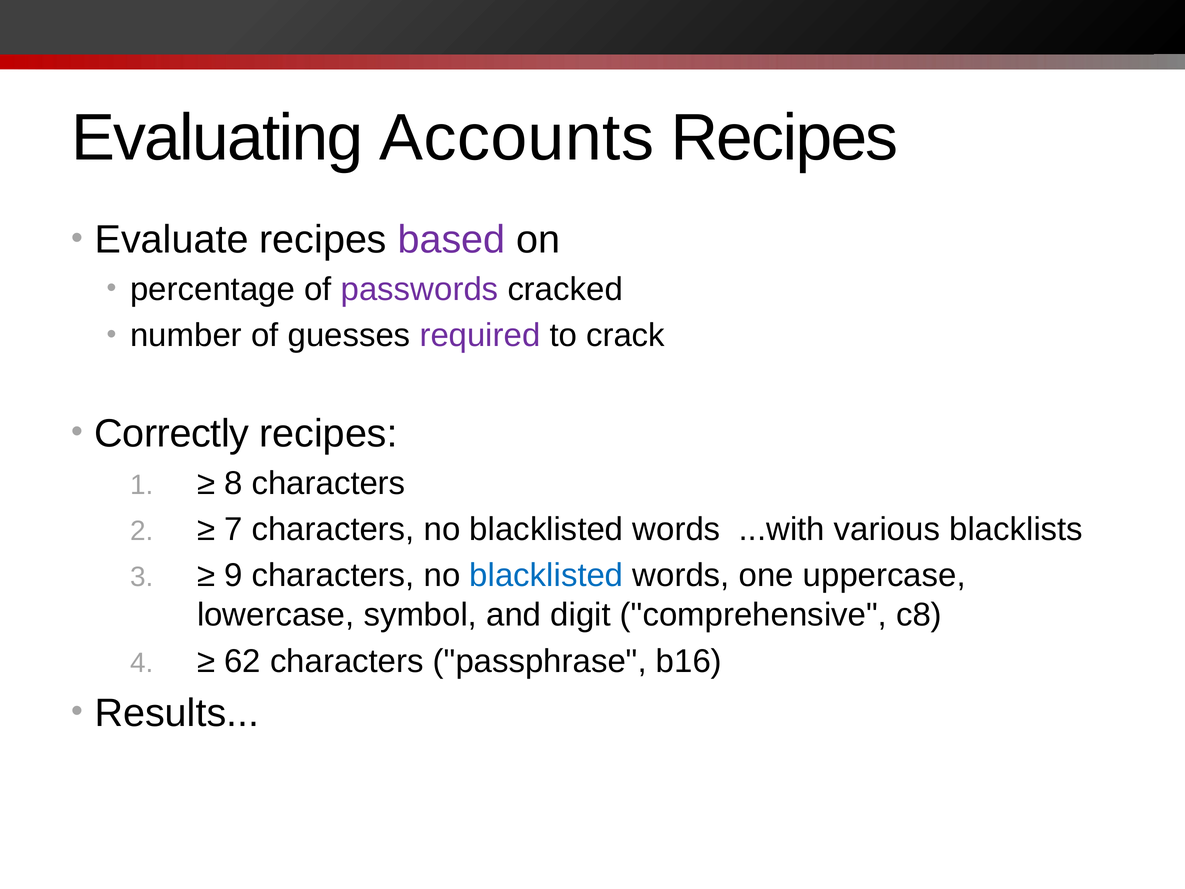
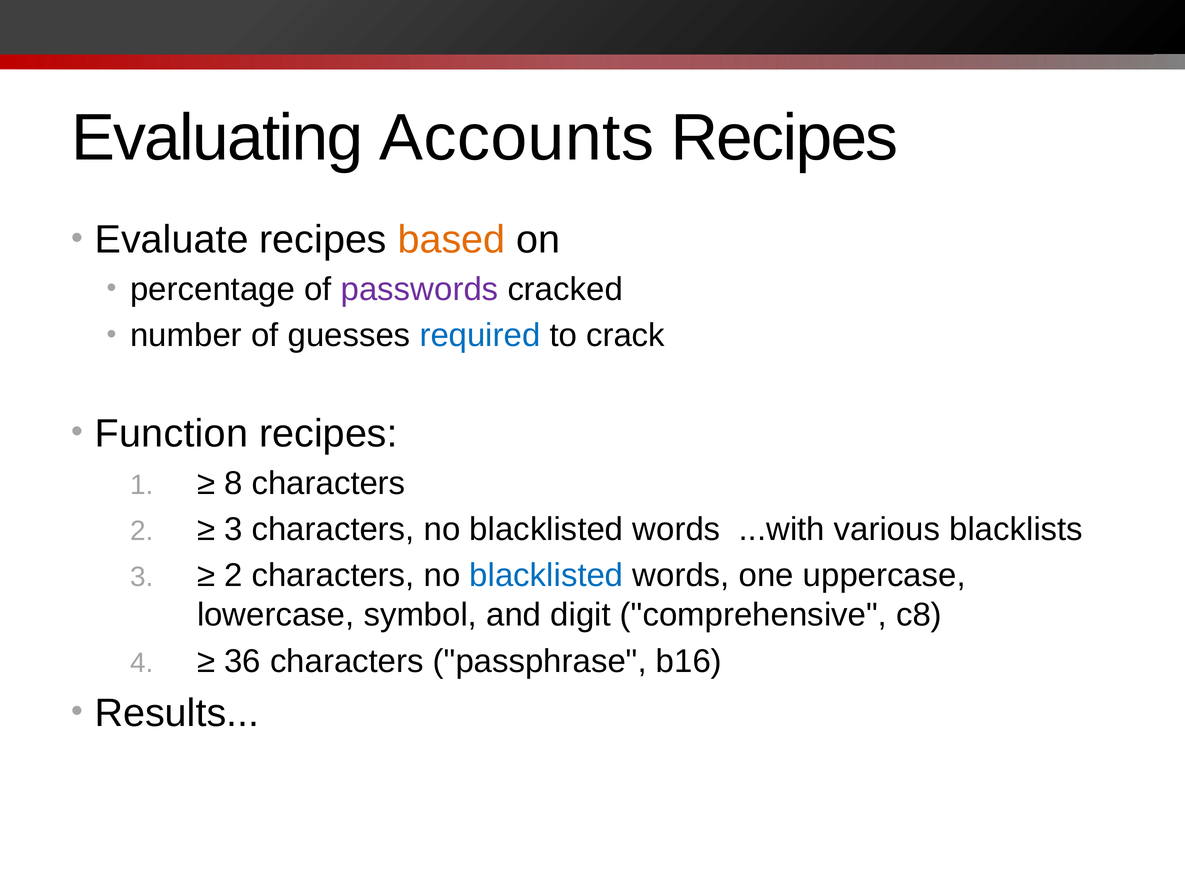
based colour: purple -> orange (451, 240)
required colour: purple -> blue (480, 336)
Correctly: Correctly -> Function (171, 433)
7: 7 -> 3 (233, 529)
9: 9 -> 2 (233, 575)
62: 62 -> 36 (243, 661)
